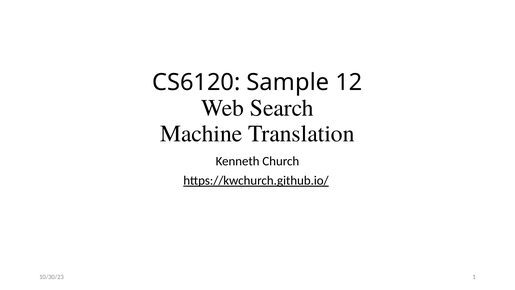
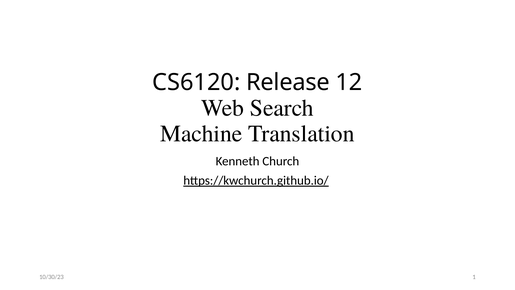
Sample: Sample -> Release (288, 82)
